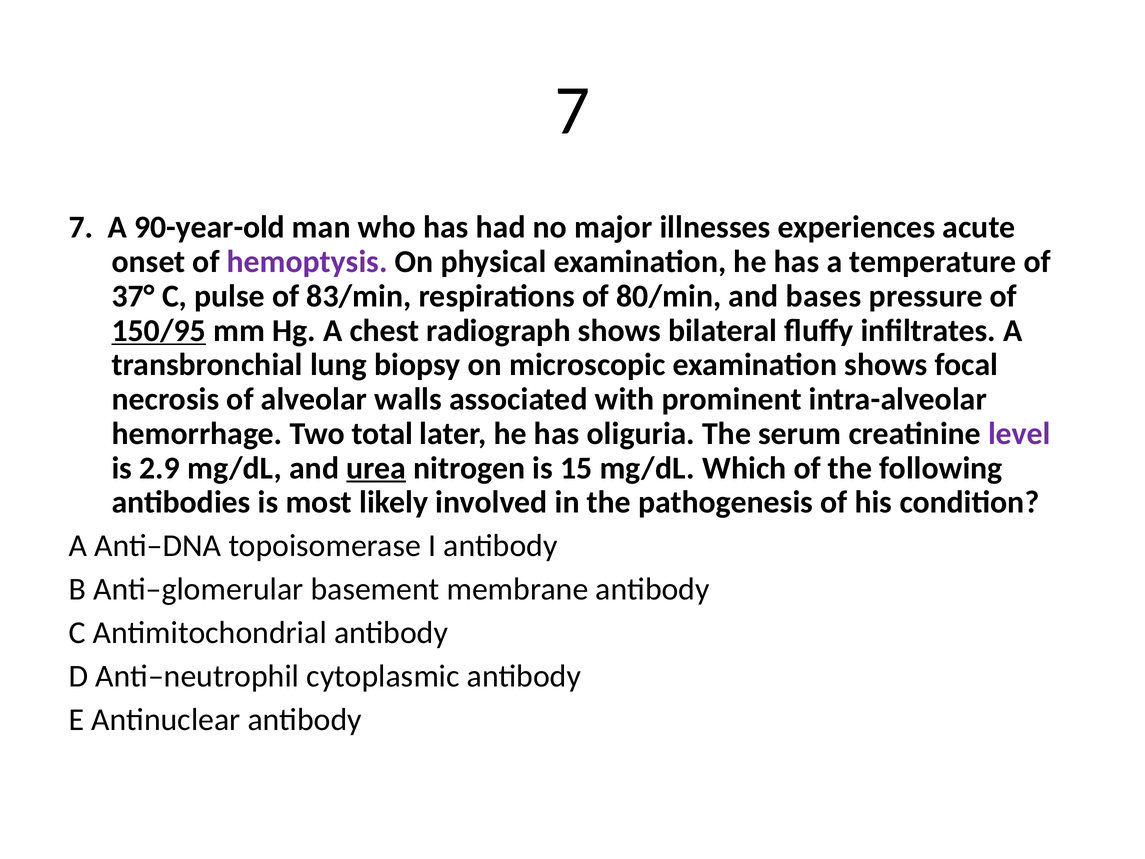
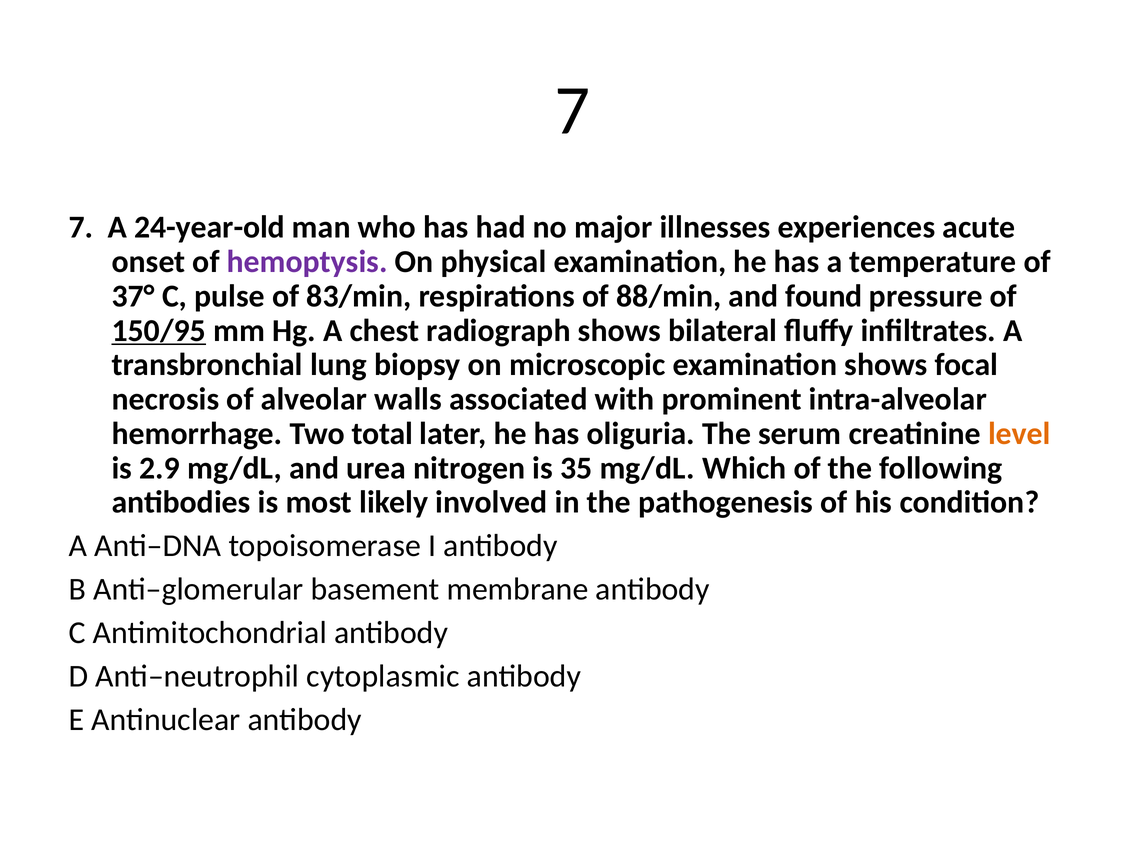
90-year-old: 90-year-old -> 24-year-old (210, 227)
80/min: 80/min -> 88/min (669, 296)
bases: bases -> found (824, 296)
level colour: purple -> orange (1019, 434)
urea underline: present -> none (376, 468)
15: 15 -> 35 (576, 468)
